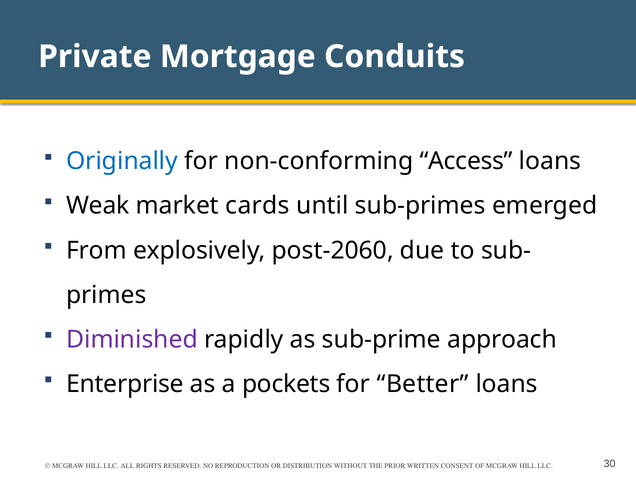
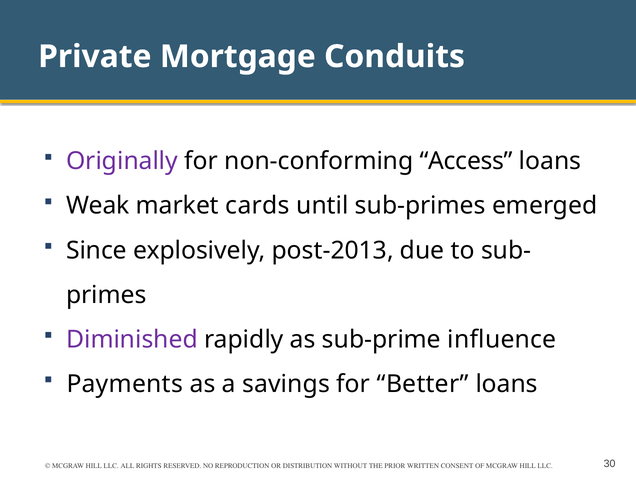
Originally colour: blue -> purple (122, 161)
From: From -> Since (96, 250)
post-2060: post-2060 -> post-2013 (333, 250)
approach: approach -> influence (502, 339)
Enterprise: Enterprise -> Payments (125, 384)
pockets: pockets -> savings (286, 384)
